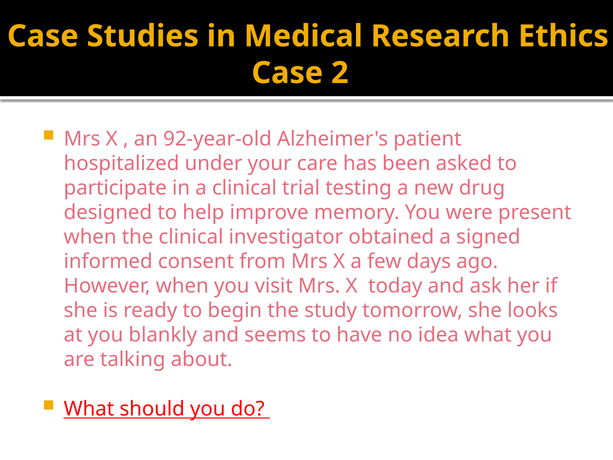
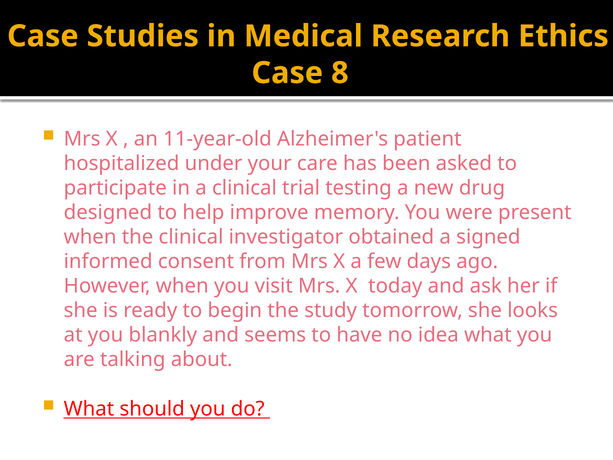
2: 2 -> 8 (340, 73)
92-year-old: 92-year-old -> 11-year-old (218, 139)
